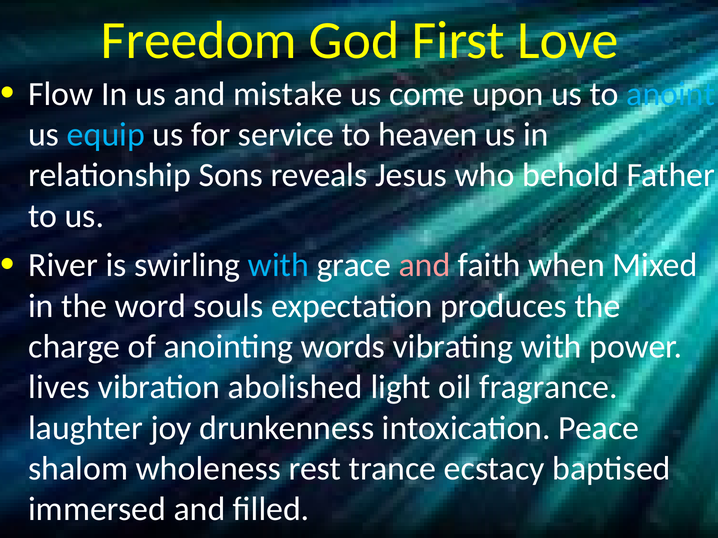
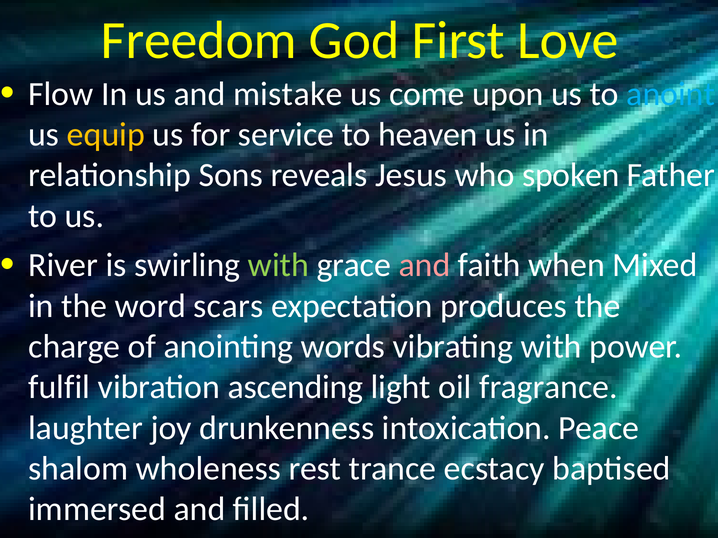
equip colour: light blue -> yellow (106, 135)
behold: behold -> spoken (571, 175)
with colour: light blue -> light green (278, 266)
souls: souls -> scars (228, 306)
lives: lives -> fulfil (59, 388)
abolished: abolished -> ascending (295, 388)
